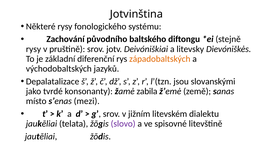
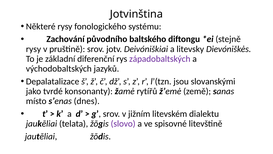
západobaltských colour: orange -> purple (160, 59)
zabila: zabila -> rytířů (147, 91)
mezi: mezi -> dnes (87, 101)
